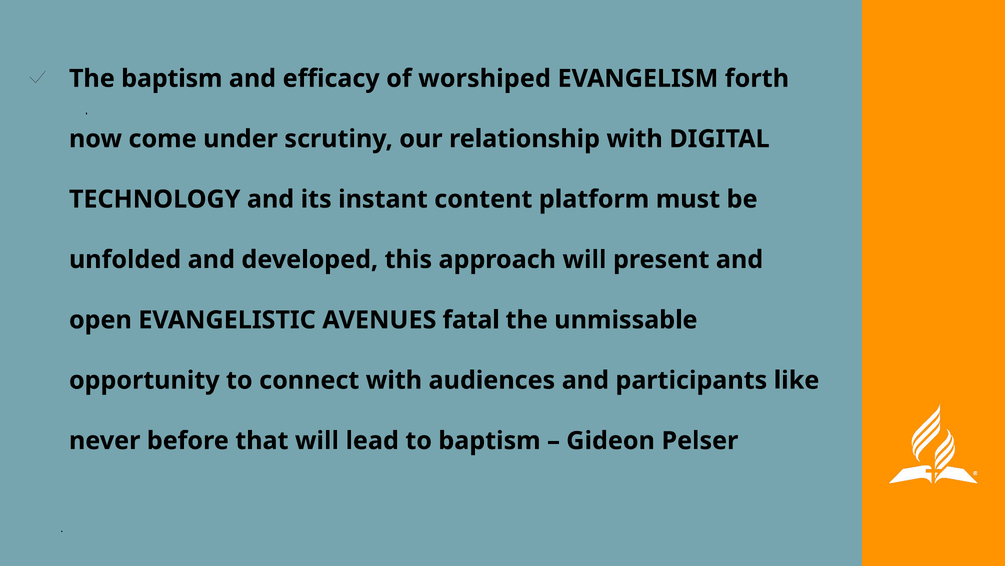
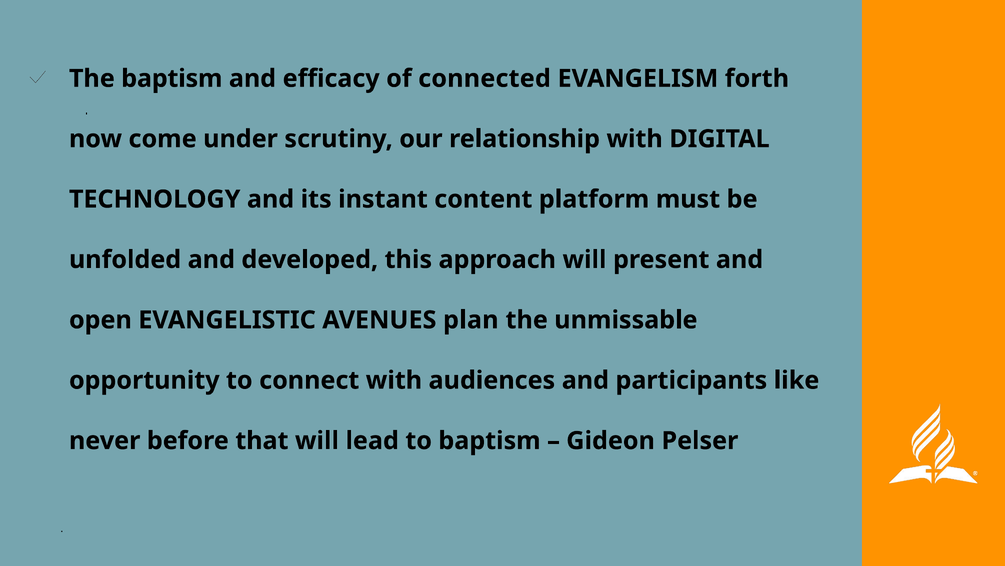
worshiped: worshiped -> connected (484, 78)
fatal: fatal -> plan (471, 320)
